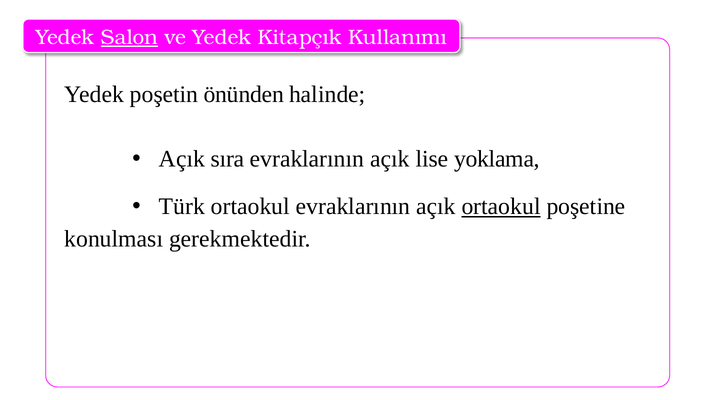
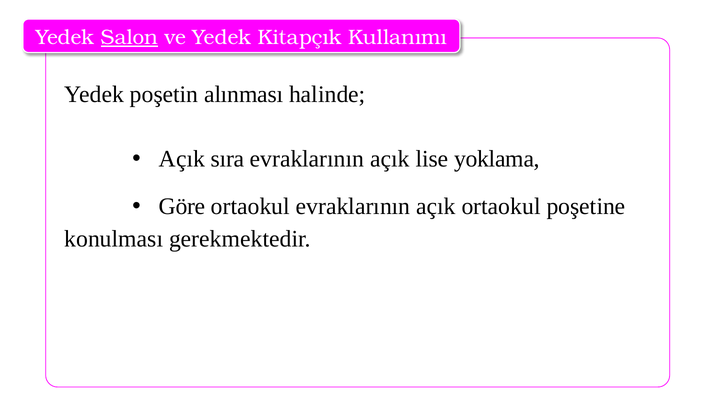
önünden: önünden -> alınması (244, 94)
Türk: Türk -> Göre (182, 207)
ortaokul underline: present -> none (501, 207)
